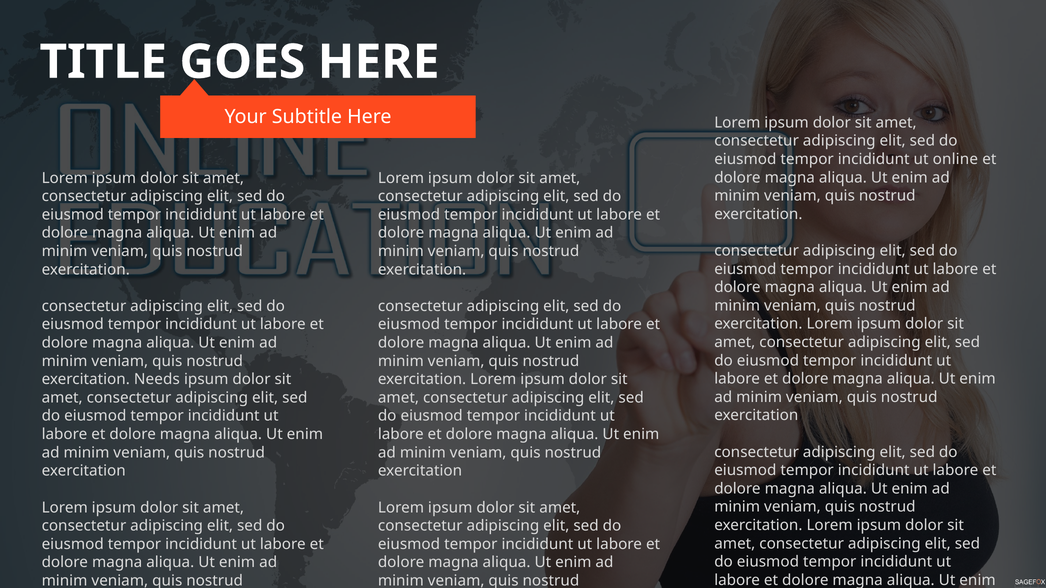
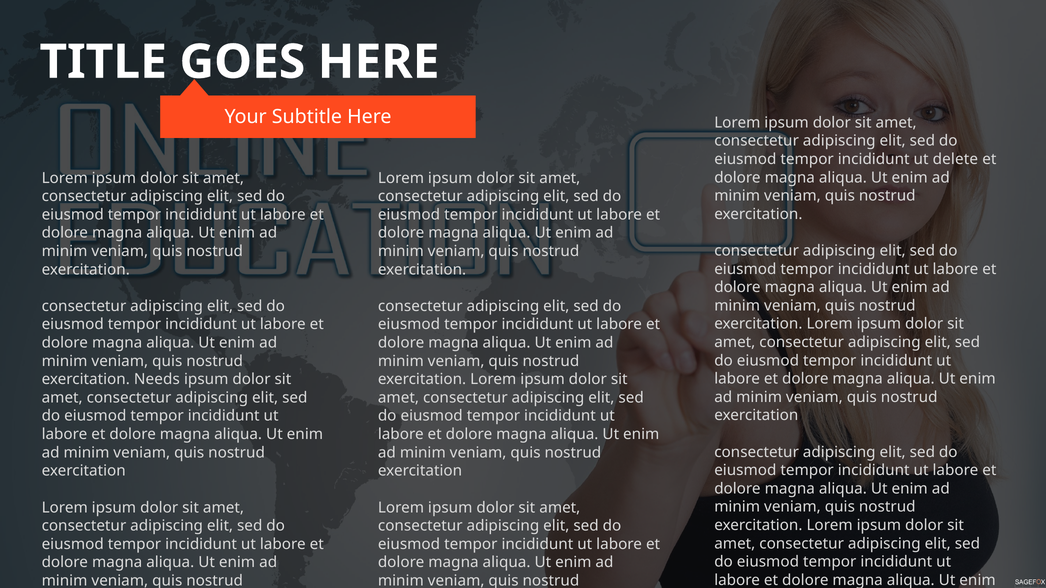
online: online -> delete (955, 159)
